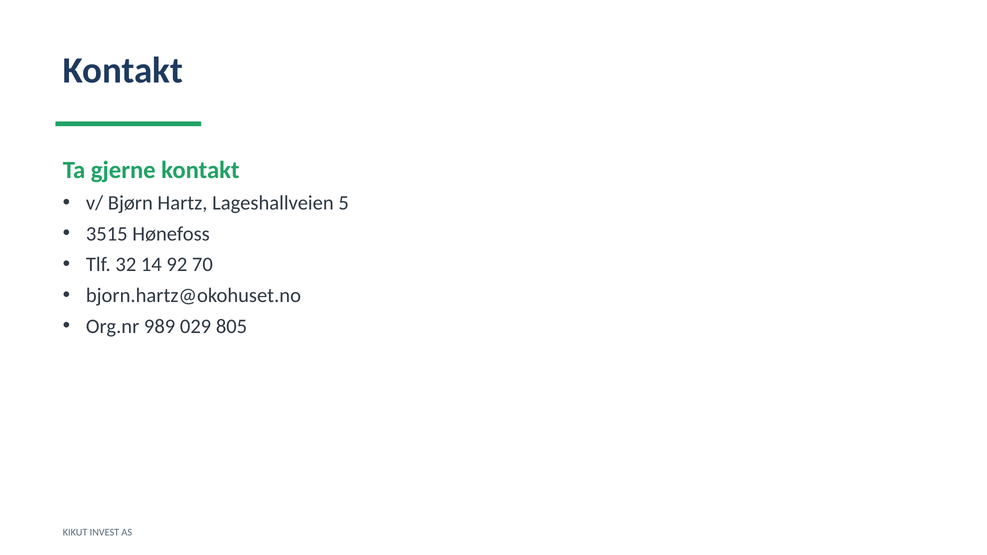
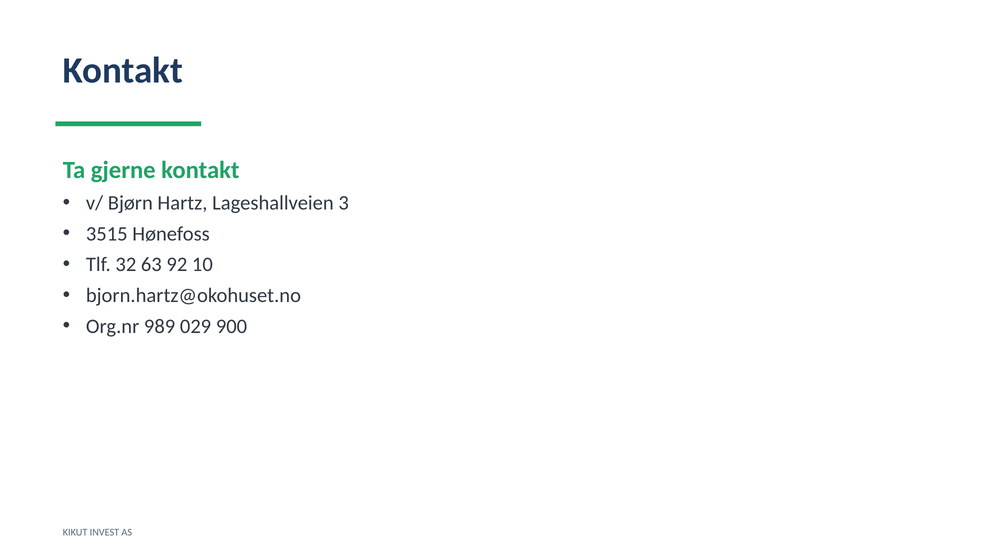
5: 5 -> 3 (344, 203)
14: 14 -> 63 (151, 265)
70: 70 -> 10 (202, 265)
805: 805 -> 900 (232, 326)
